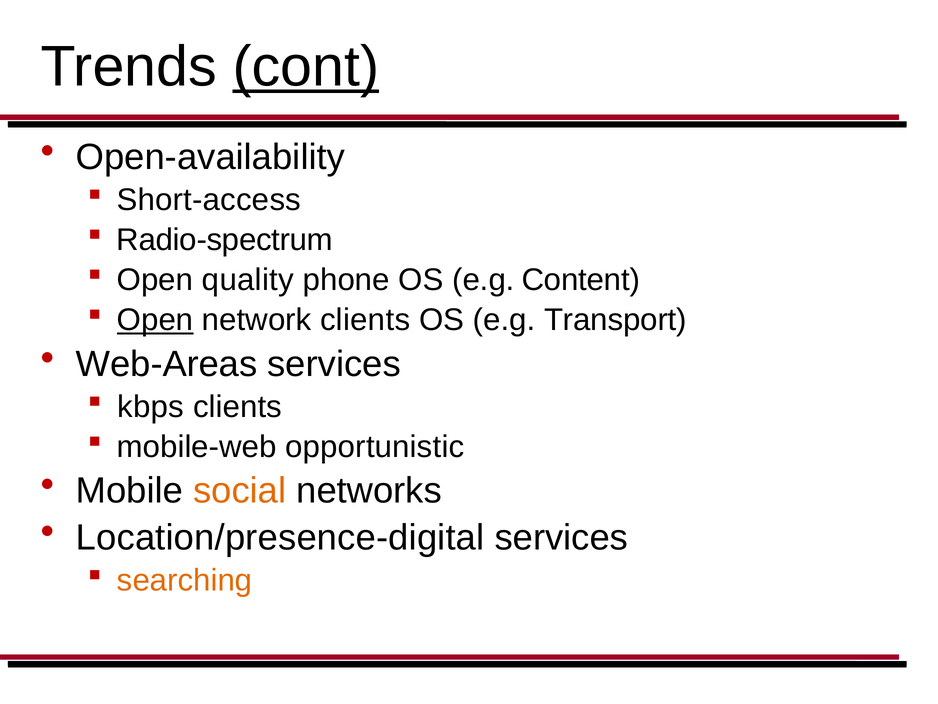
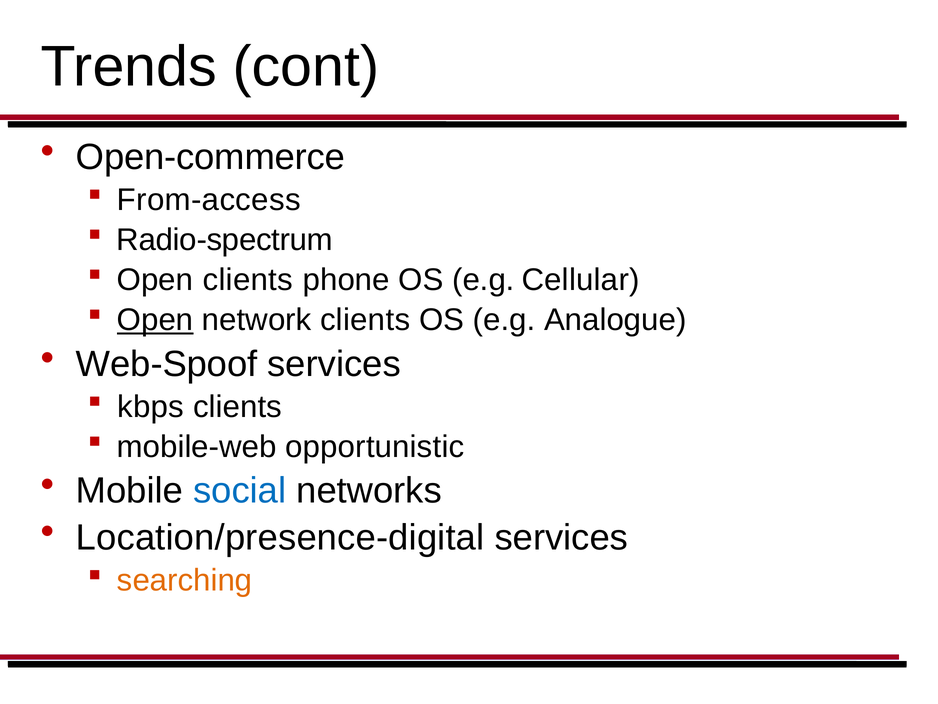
cont underline: present -> none (306, 67)
Open-availability: Open-availability -> Open-commerce (211, 157)
Short-access: Short-access -> From-access (209, 200)
Open quality: quality -> clients (248, 280)
Content: Content -> Cellular (581, 280)
Transport: Transport -> Analogue (615, 320)
Web-Areas: Web-Areas -> Web-Spoof (167, 364)
social colour: orange -> blue (240, 490)
